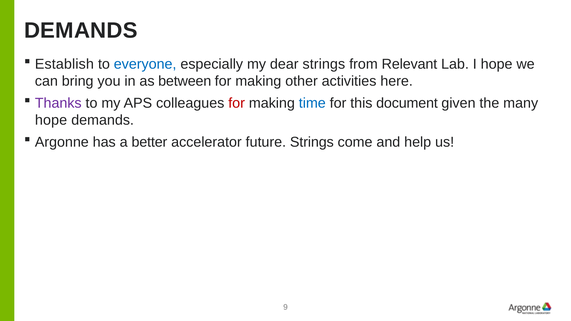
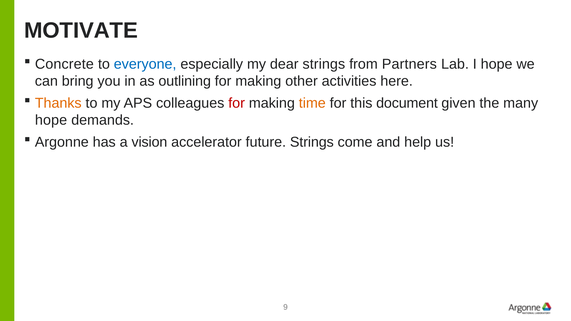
DEMANDS: DEMANDS -> MOTIVATE (81, 30)
Establish: Establish -> Concrete (64, 64)
Relevant: Relevant -> Partners (409, 64)
between: between -> outlining (185, 81)
Thanks colour: purple -> orange (58, 103)
time colour: blue -> orange (312, 103)
better: better -> vision (149, 142)
